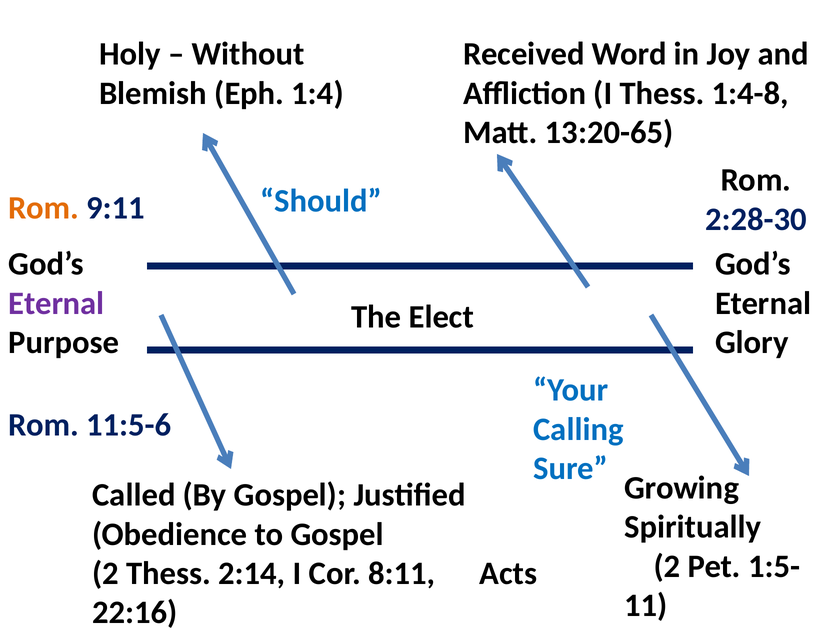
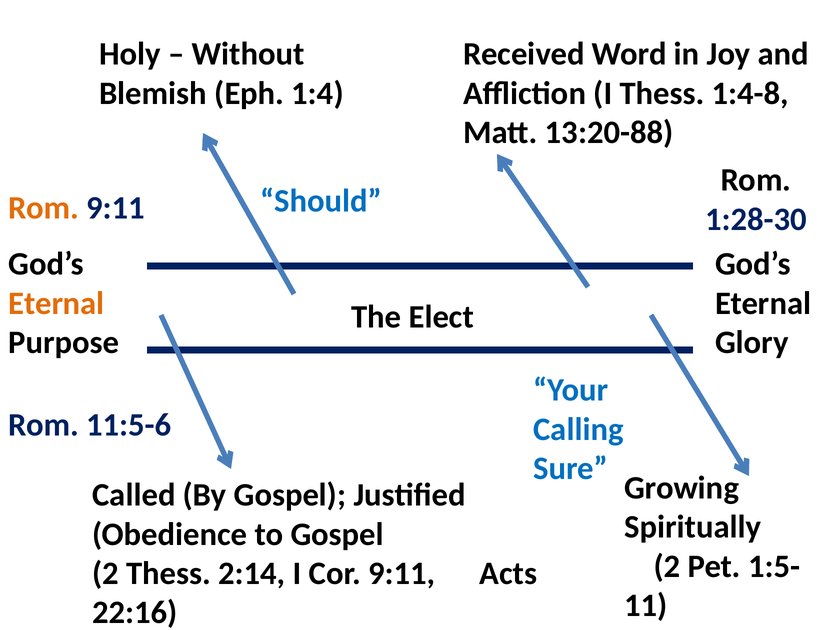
13:20-65: 13:20-65 -> 13:20-88 (609, 132)
2:28-30: 2:28-30 -> 1:28-30 (756, 219)
Eternal colour: purple -> orange (56, 303)
Cor 8:11: 8:11 -> 9:11 (402, 573)
